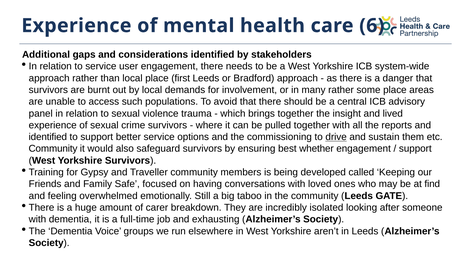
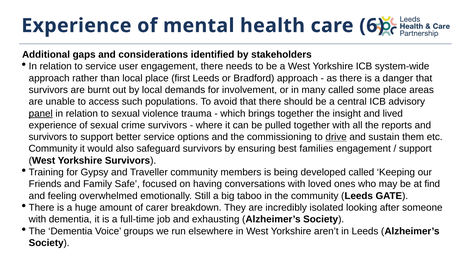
many rather: rather -> called (341, 90)
panel underline: none -> present (41, 113)
identified: identified -> survivors (48, 137)
whether: whether -> families (316, 149)
